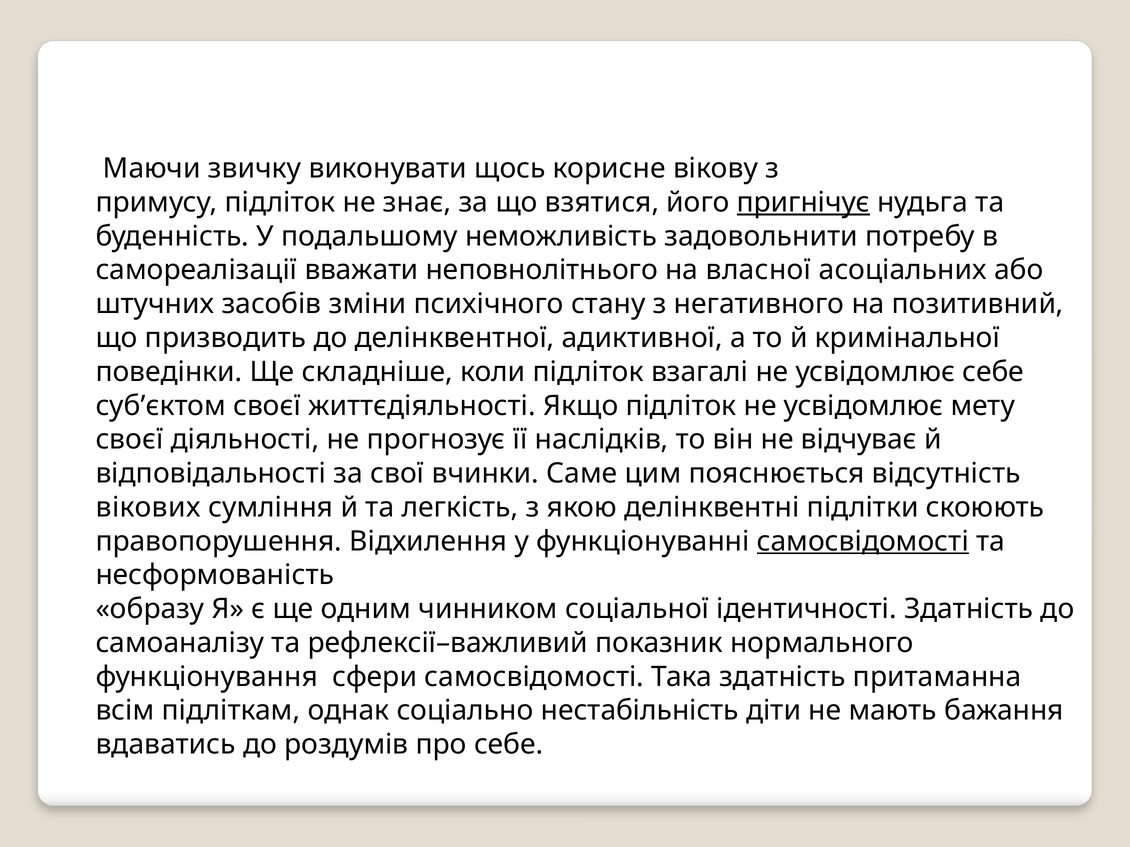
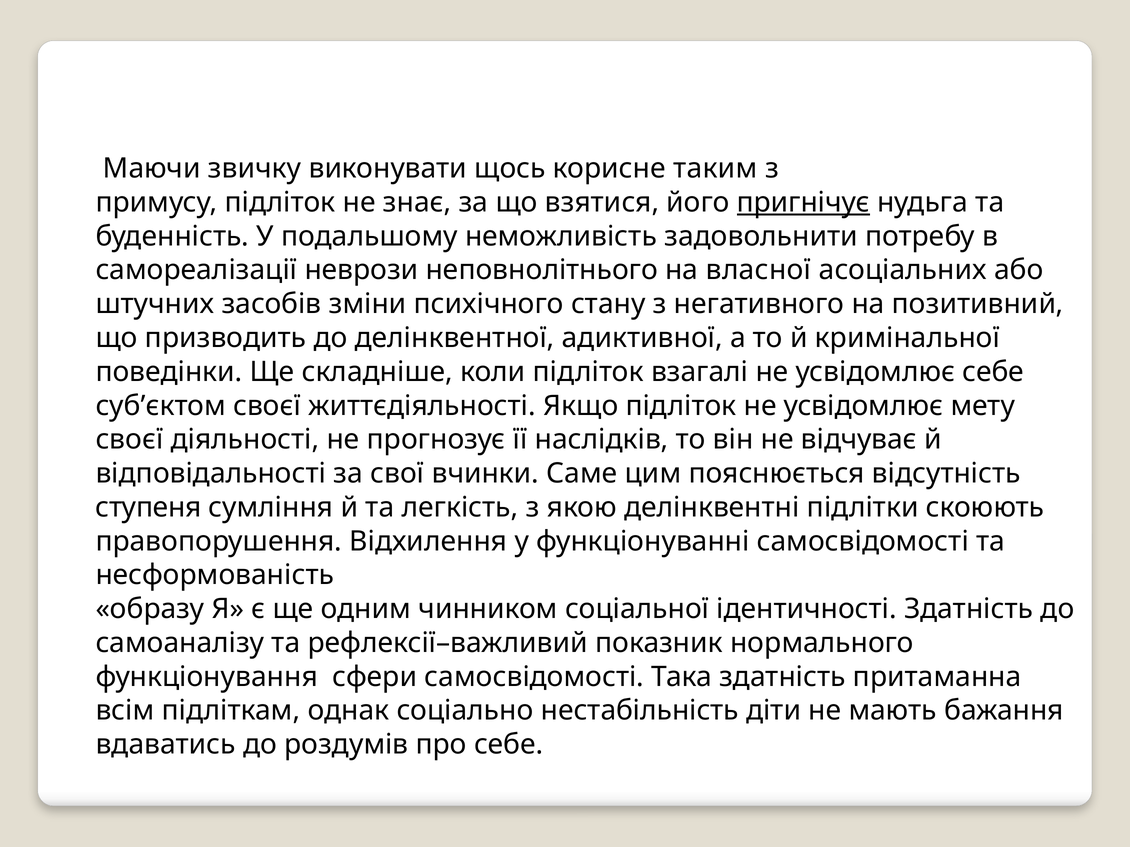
вікову: вікову -> таким (715, 169)
вважати: вважати -> неврози (361, 270)
вікових: вікових -> ступеня (148, 508)
самосвідомості underline: present -> none (863, 542)
